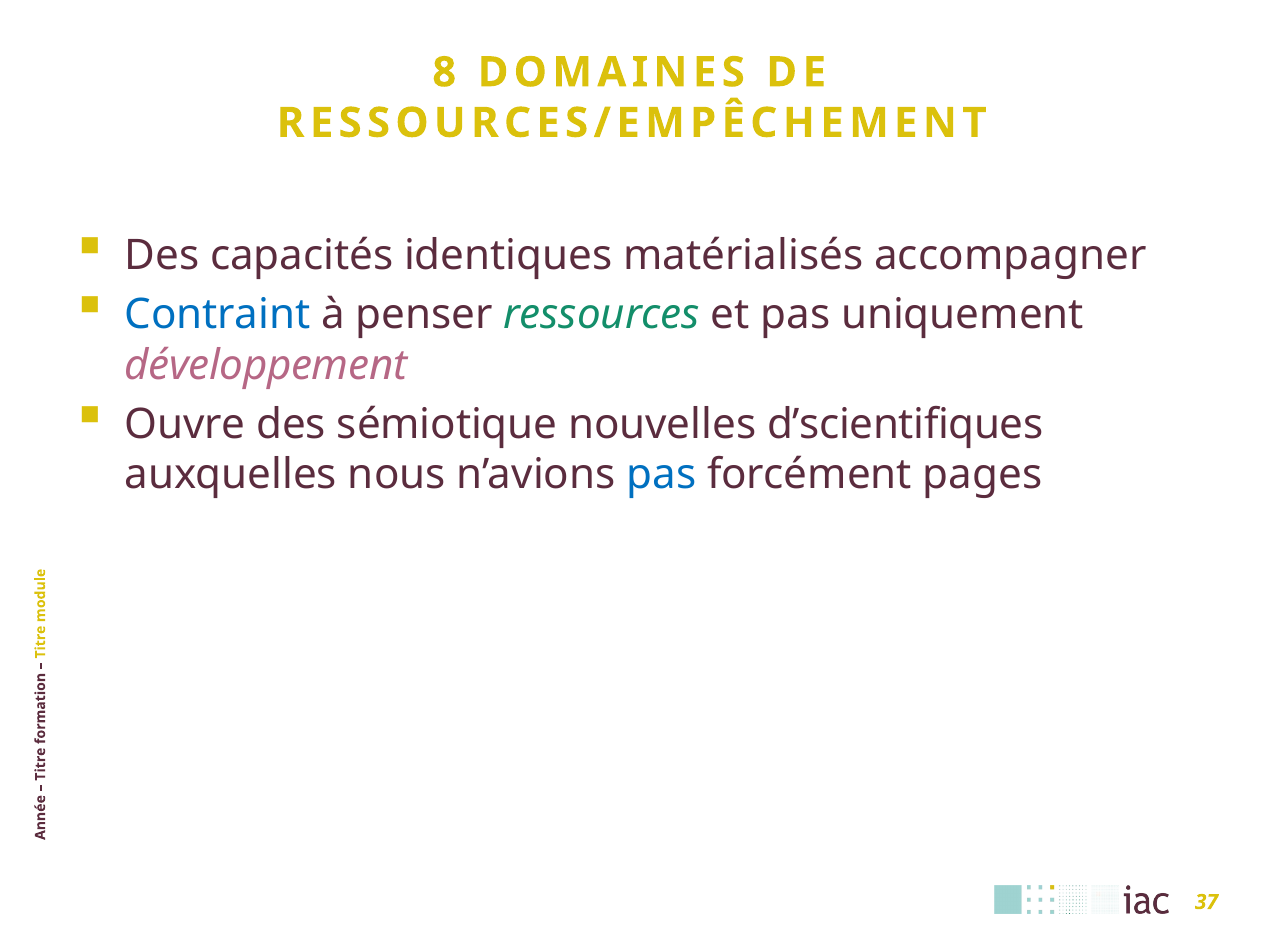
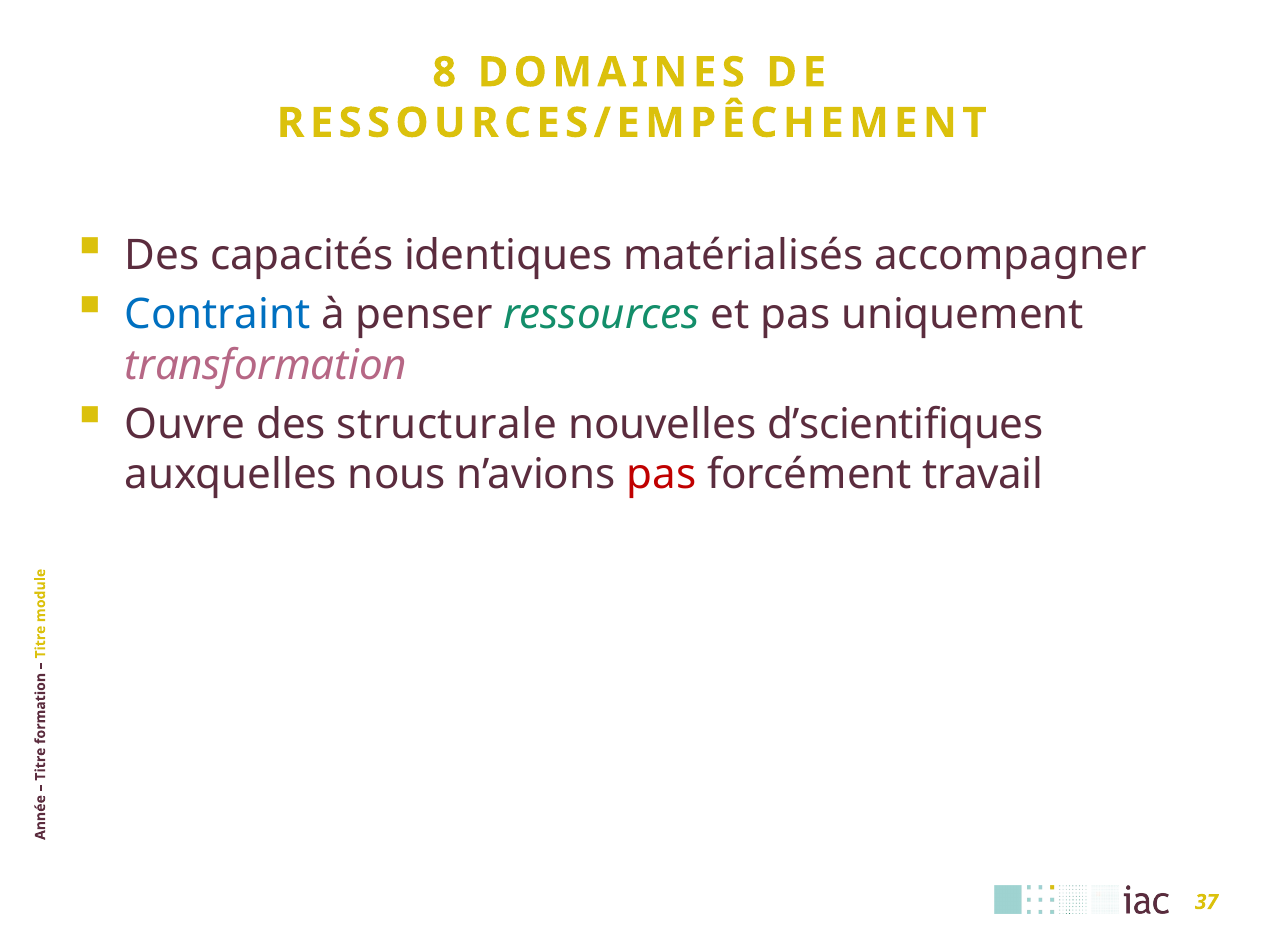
développement: développement -> transformation (266, 365)
sémiotique: sémiotique -> structurale (447, 424)
pas colour: blue -> red (661, 475)
pages: pages -> travail (983, 475)
